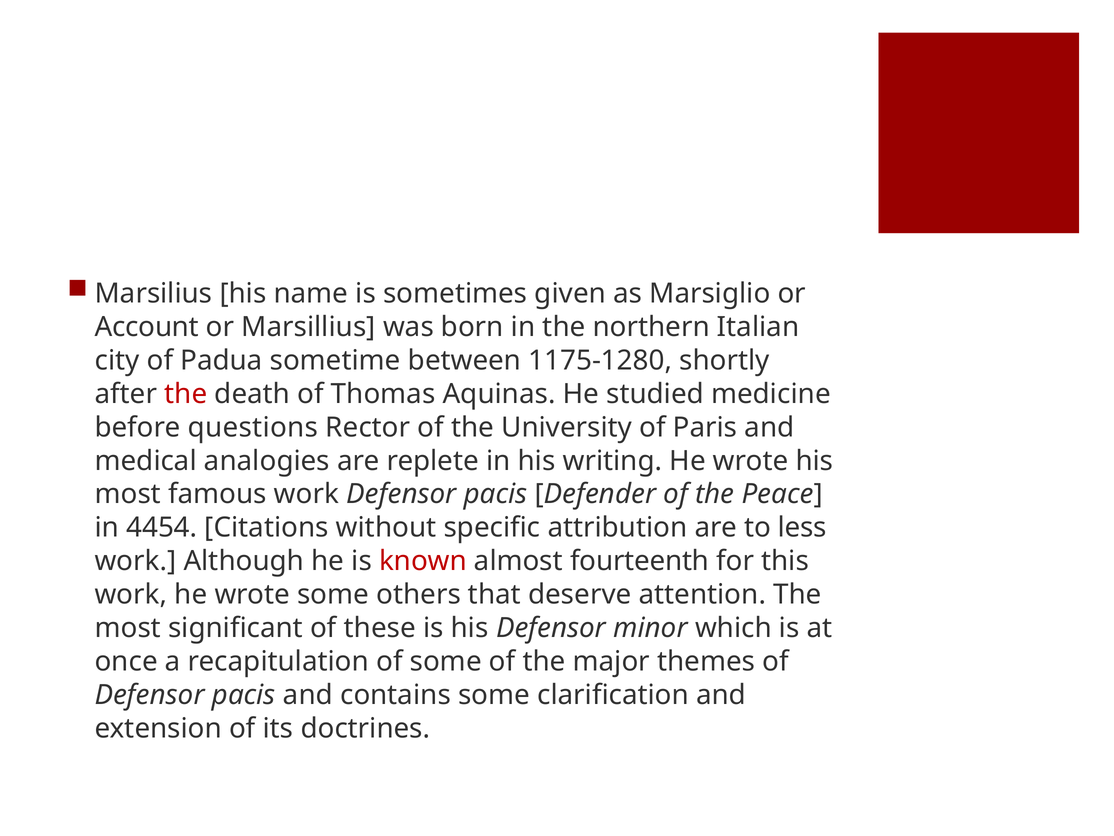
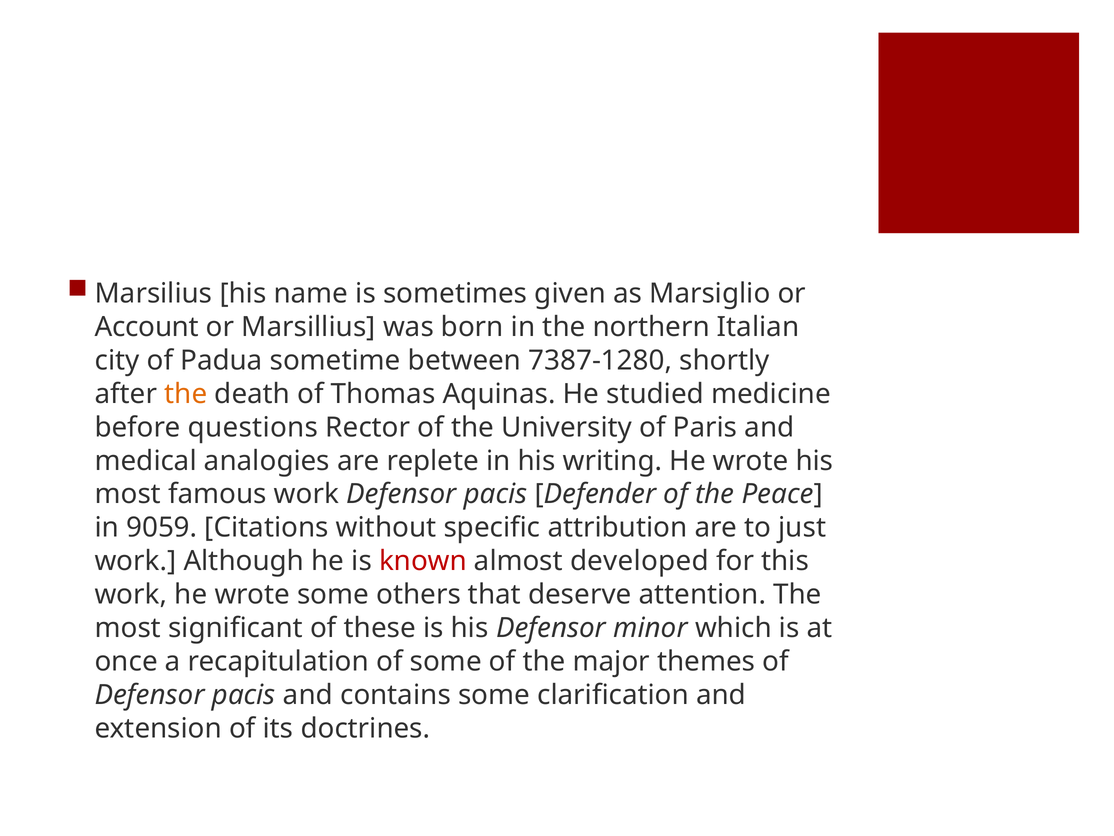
1175-1280: 1175-1280 -> 7387-1280 (600, 360)
the colour: red -> orange (186, 394)
4454: 4454 -> 9059 (162, 527)
less: less -> just (802, 527)
fourteenth: fourteenth -> developed (639, 561)
